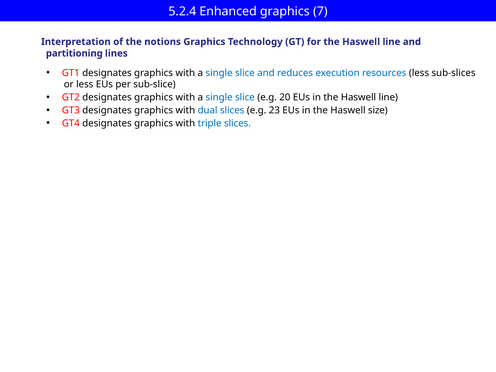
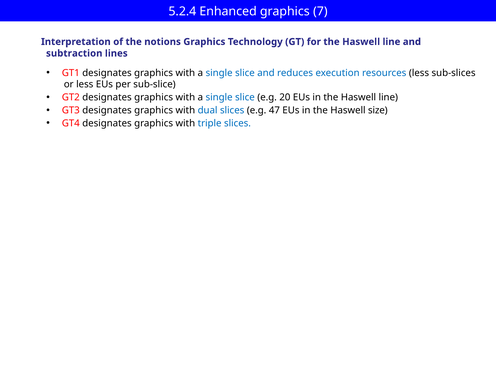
partitioning: partitioning -> subtraction (74, 53)
23: 23 -> 47 (274, 110)
